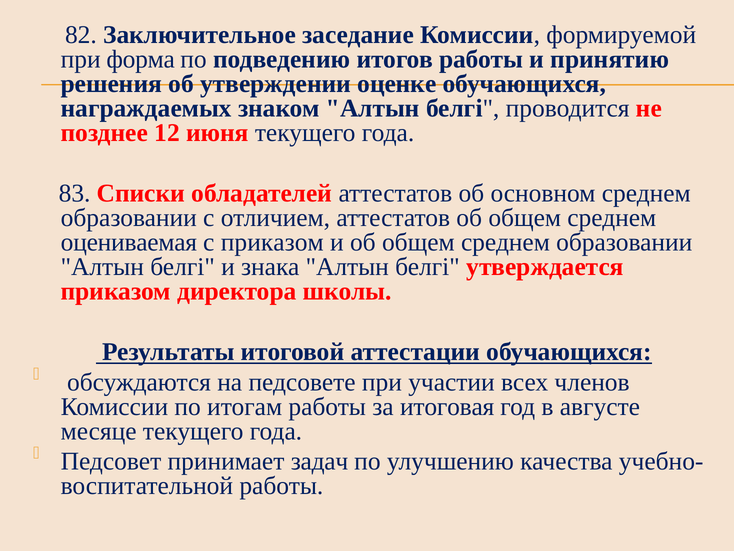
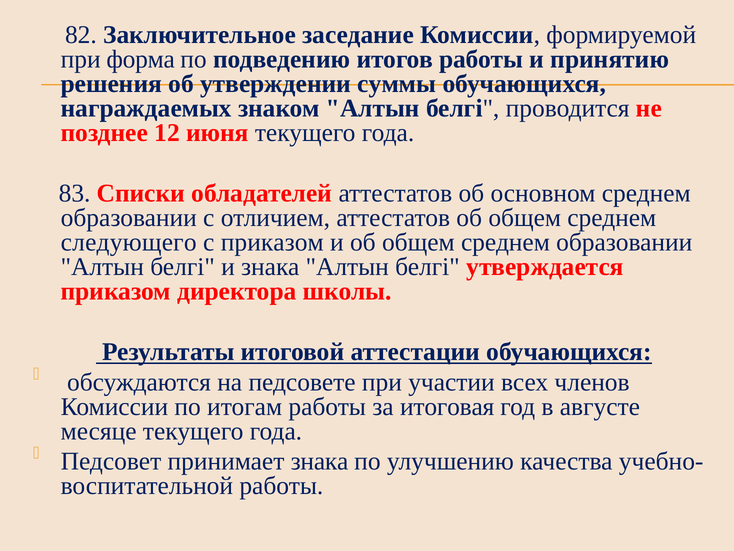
оценке: оценке -> суммы (397, 84)
оцениваемая: оцениваемая -> следующего (129, 242)
принимает задач: задач -> знака (319, 461)
